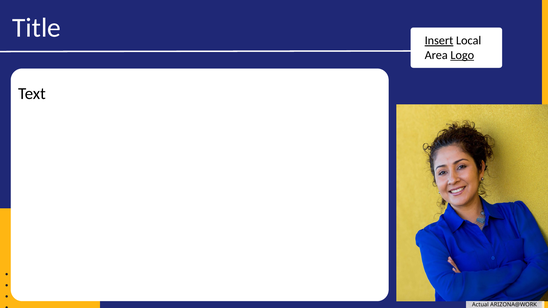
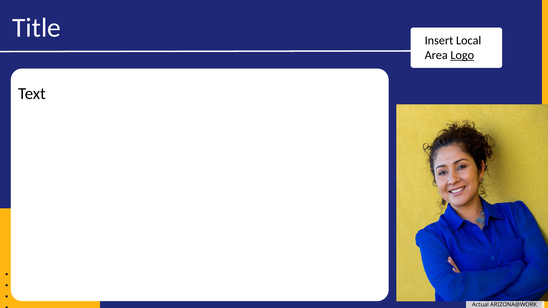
Insert underline: present -> none (439, 41)
